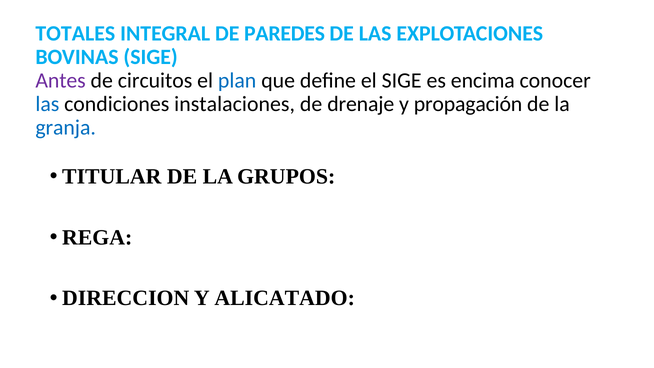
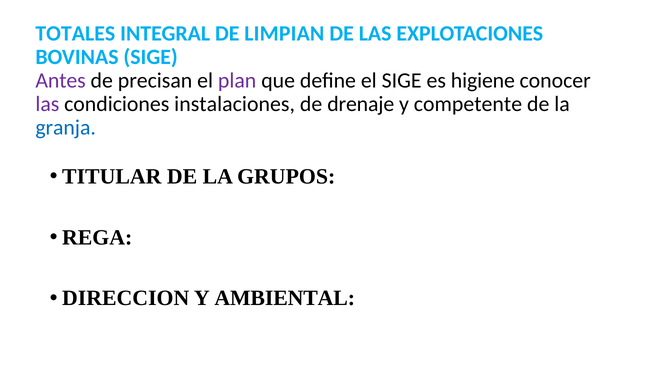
PAREDES: PAREDES -> LIMPIAN (284, 34)
circuitos: circuitos -> precisan (155, 81)
plan colour: blue -> purple (237, 81)
encima: encima -> higiene (483, 81)
las colour: blue -> purple (47, 104)
propagación: propagación -> competente (468, 104)
ALICATADO: ALICATADO -> AMBIENTAL (285, 298)
